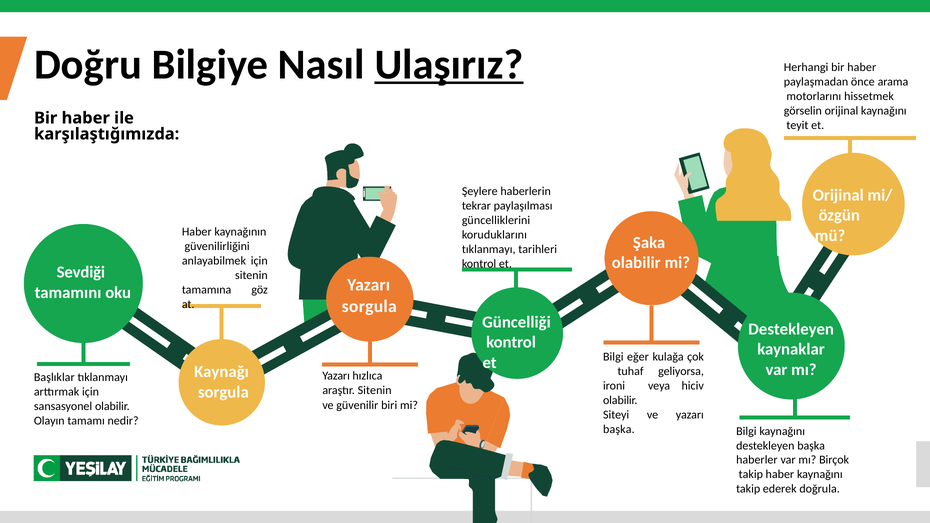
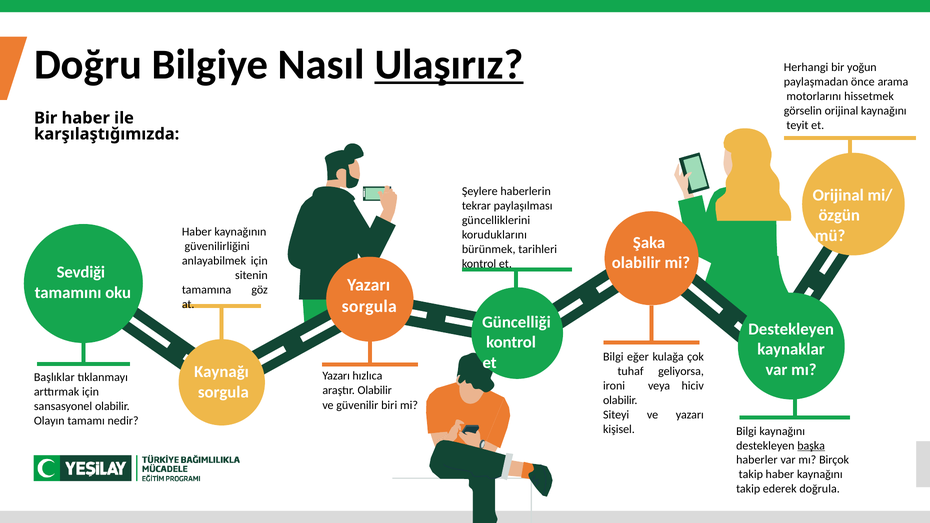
Herhangi bir haber: haber -> yoğun (862, 68)
tıklanmayı: tıklanmayı -> bürünmek (489, 249)
araştır Sitenin: Sitenin -> Olabilir (375, 391)
başka: başka -> kişisel (619, 429)
başka underline: none -> present (811, 446)
